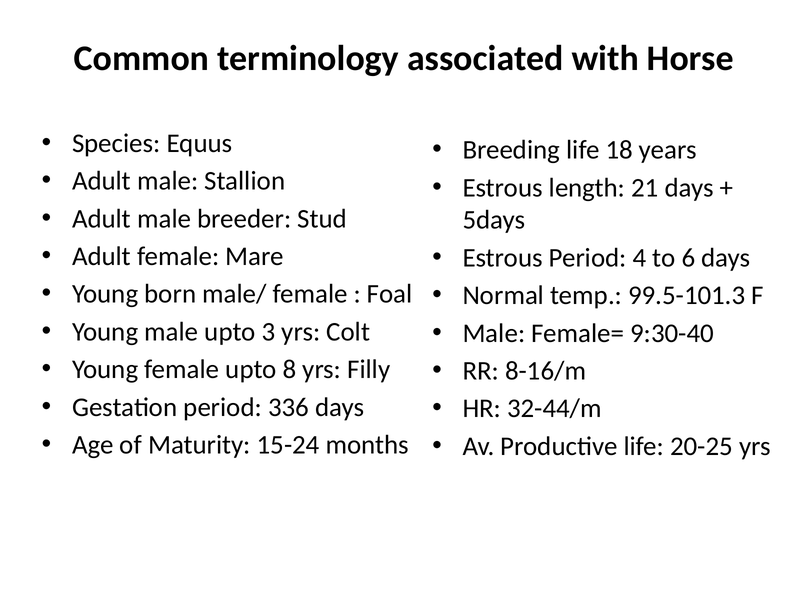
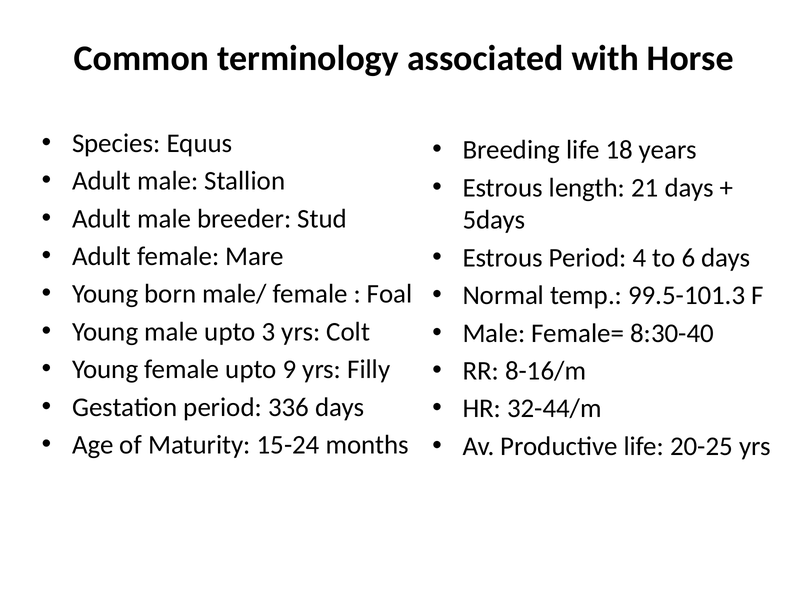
9:30-40: 9:30-40 -> 8:30-40 (672, 333)
8: 8 -> 9 (289, 369)
